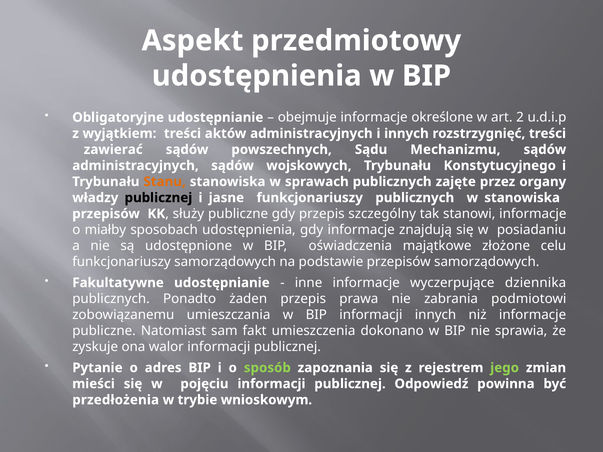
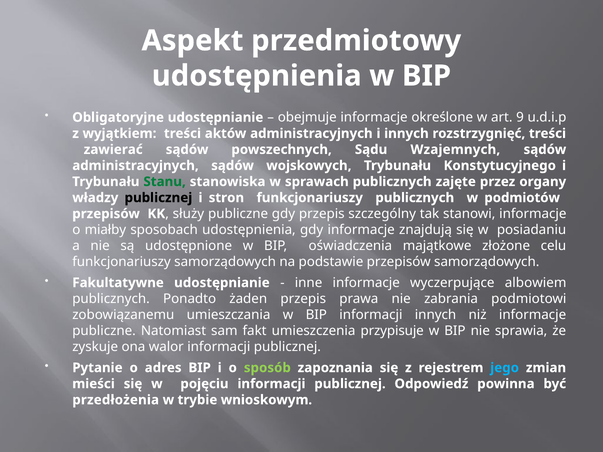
2: 2 -> 9 (520, 117)
Mechanizmu: Mechanizmu -> Wzajemnych (455, 150)
Stanu colour: orange -> green (165, 182)
jasne: jasne -> stron (226, 198)
w stanowiska: stanowiska -> podmiotów (522, 198)
dziennika: dziennika -> albowiem (536, 283)
dokonano: dokonano -> przypisuje (392, 331)
jego colour: light green -> light blue (505, 368)
